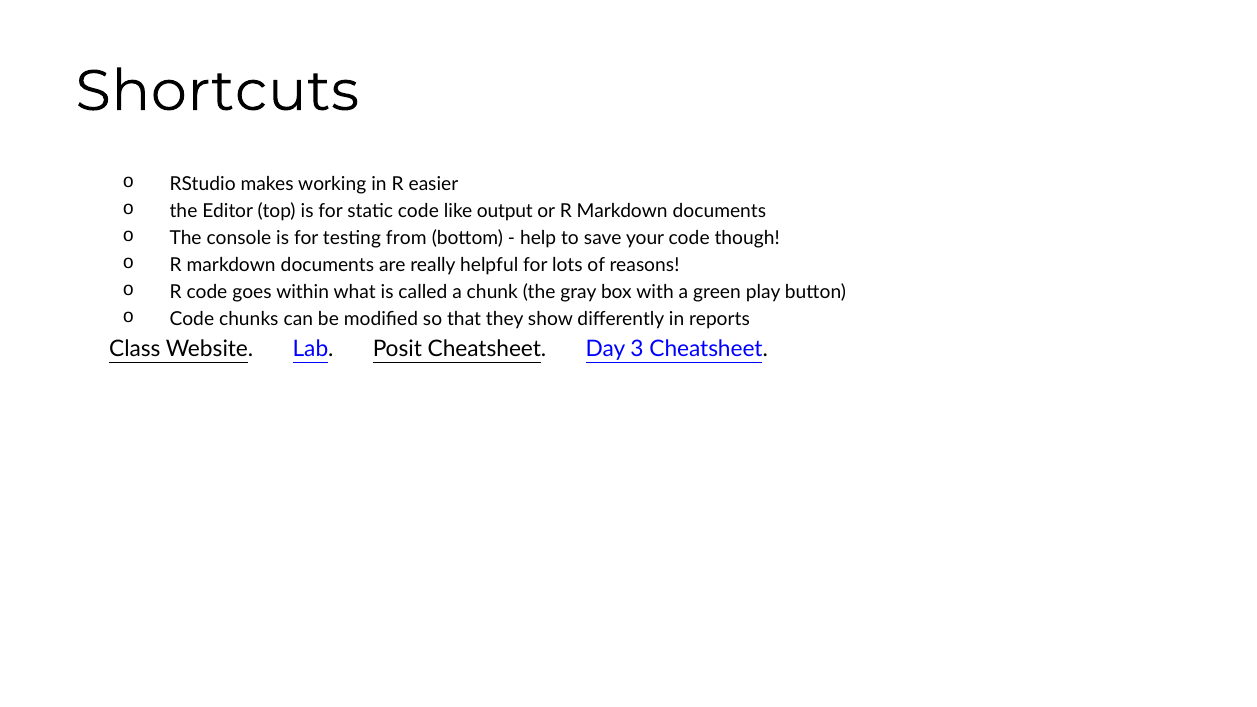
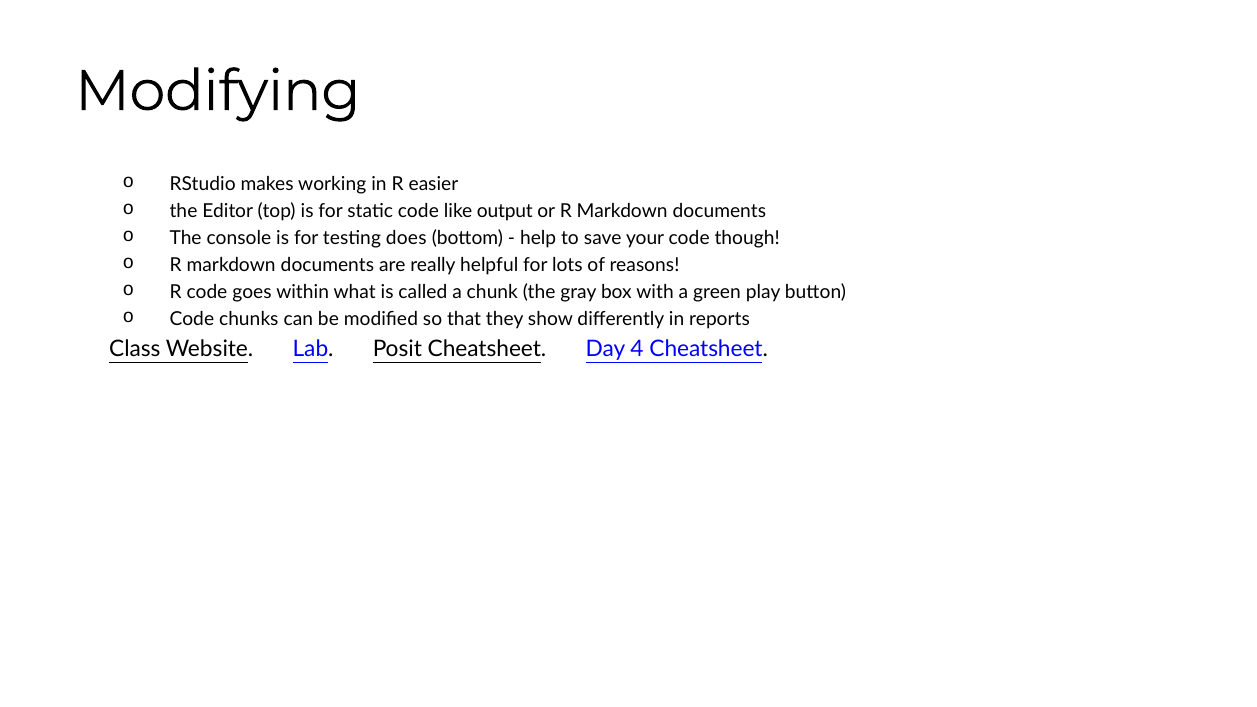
Shortcuts: Shortcuts -> Modifying (218, 91)
from: from -> does (406, 238)
3: 3 -> 4 (637, 349)
